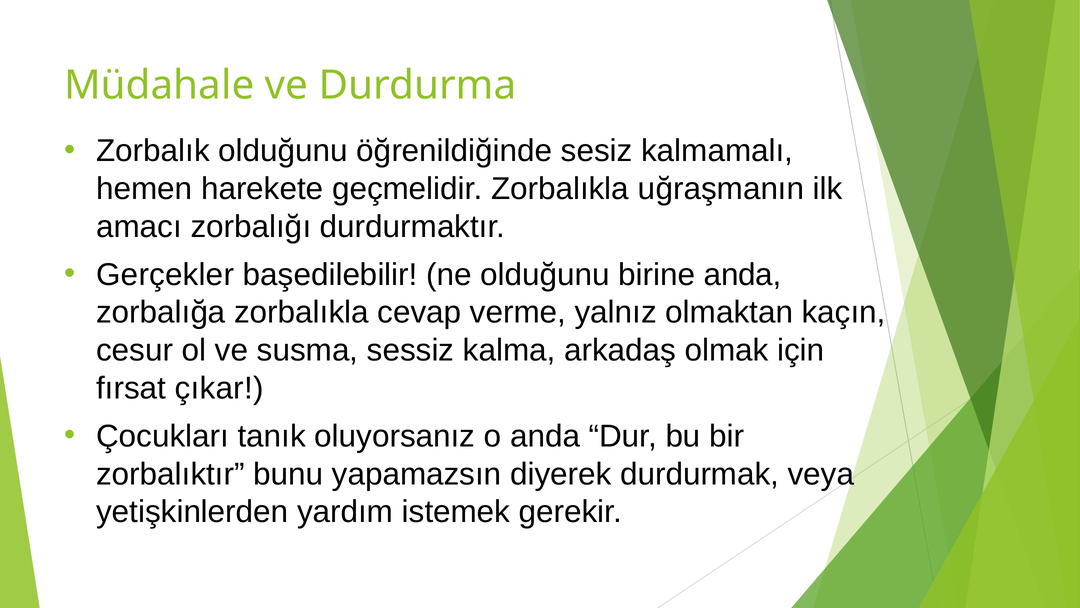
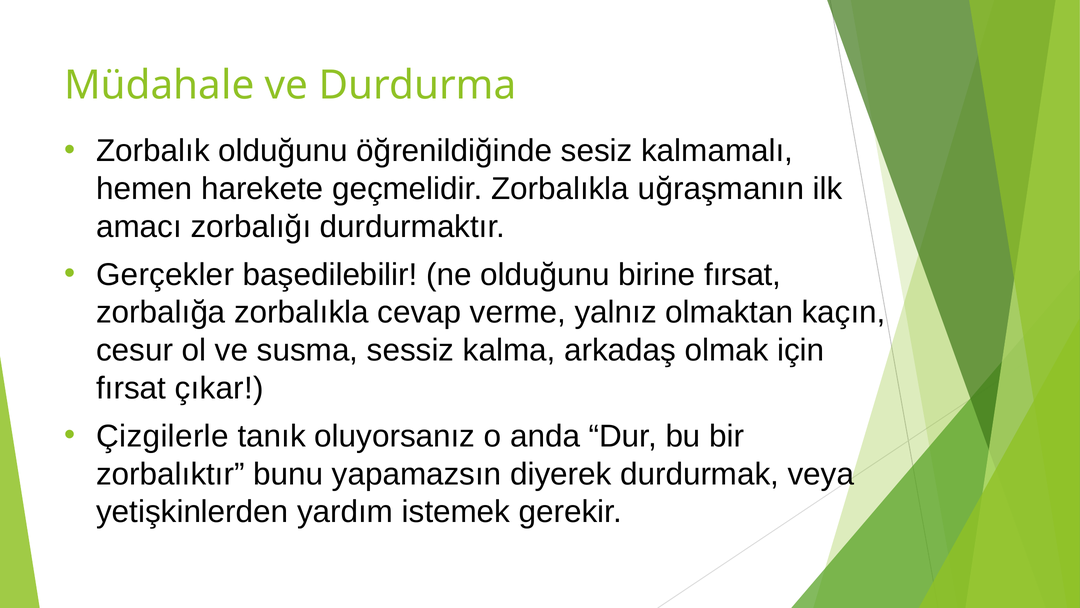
birine anda: anda -> fırsat (743, 275)
Çocukları: Çocukları -> Çizgilerle (162, 436)
